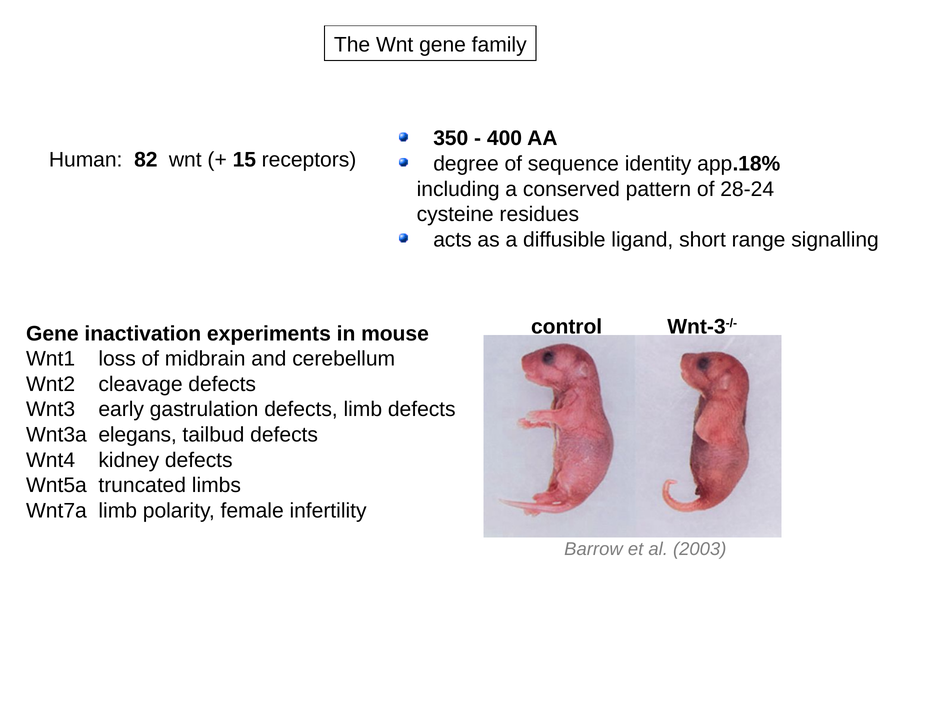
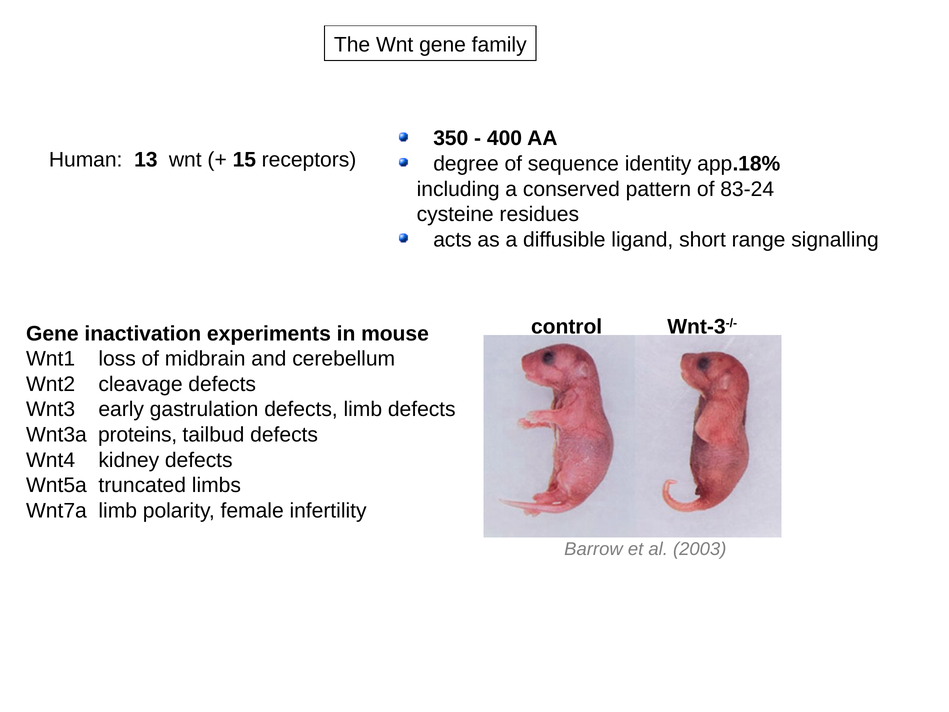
82: 82 -> 13 (146, 160)
28-24: 28-24 -> 83-24 (747, 189)
elegans: elegans -> proteins (138, 435)
